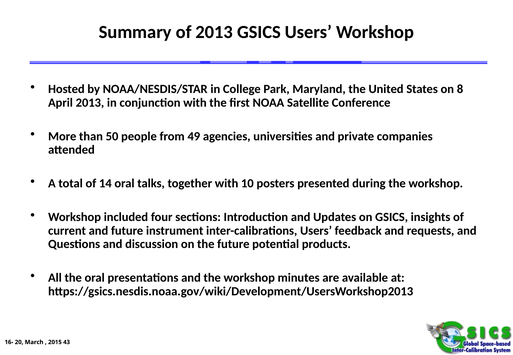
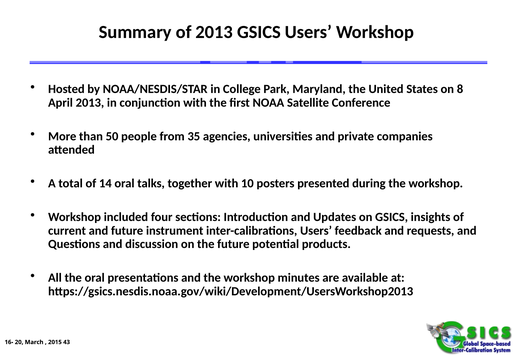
49: 49 -> 35 (194, 136)
